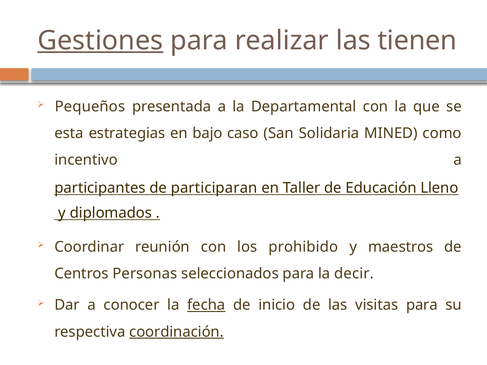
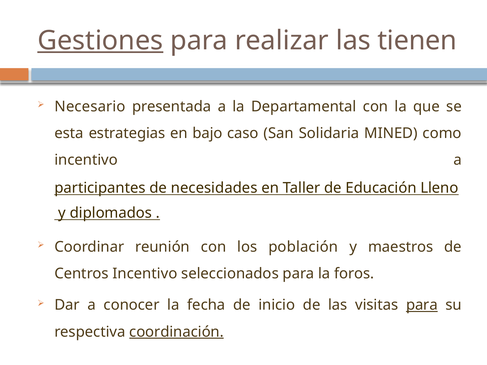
Pequeños: Pequeños -> Necesario (90, 107)
participaran: participaran -> necesidades (214, 188)
prohibido: prohibido -> población (303, 247)
Centros Personas: Personas -> Incentivo (145, 274)
decir: decir -> foros (354, 274)
fecha underline: present -> none (206, 305)
para underline: none -> present (422, 305)
